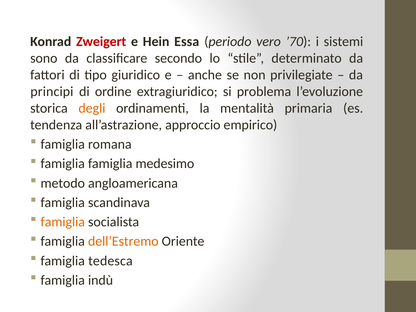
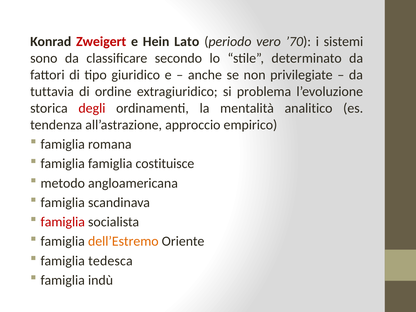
Essa: Essa -> Lato (187, 42)
principi: principi -> tuttavia (52, 92)
degli colour: orange -> red (92, 108)
primaria: primaria -> analitico (309, 108)
medesimo: medesimo -> costituisce (165, 164)
famiglia colour: orange -> red (63, 222)
